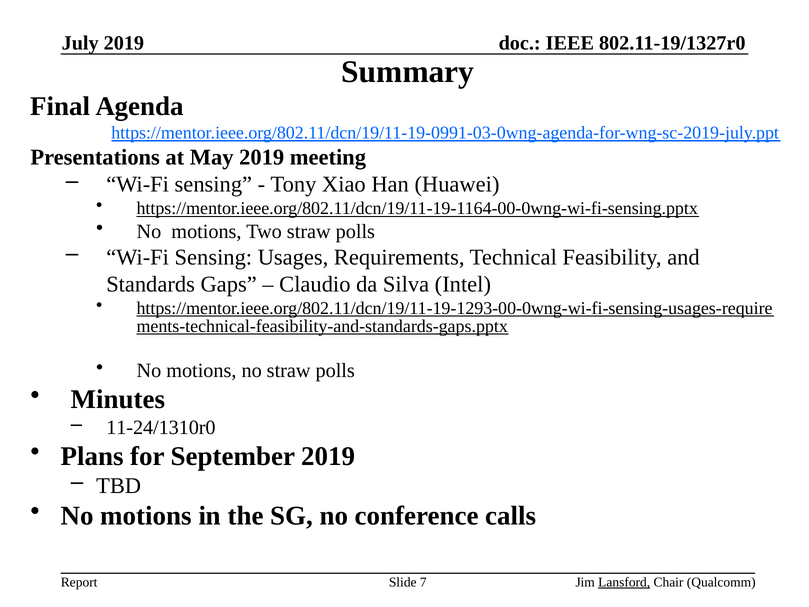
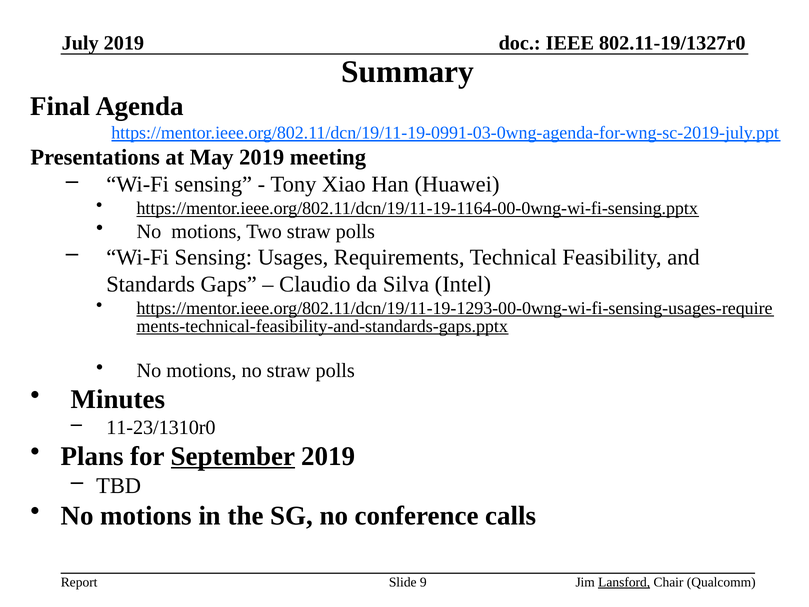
11-24/1310r0: 11-24/1310r0 -> 11-23/1310r0 (161, 427)
September underline: none -> present (233, 456)
7: 7 -> 9 (423, 582)
